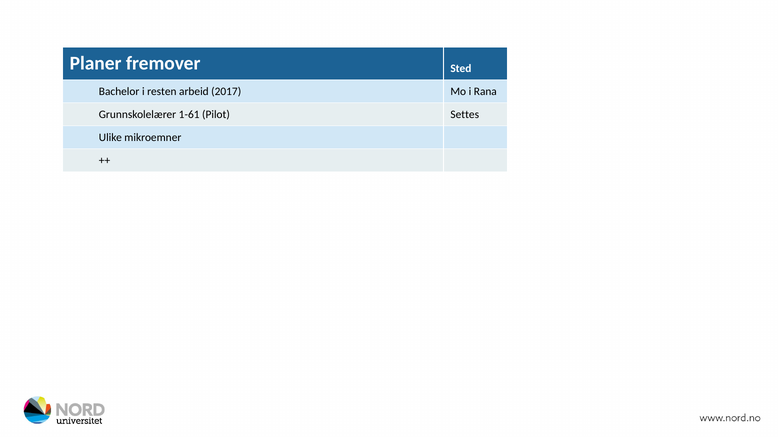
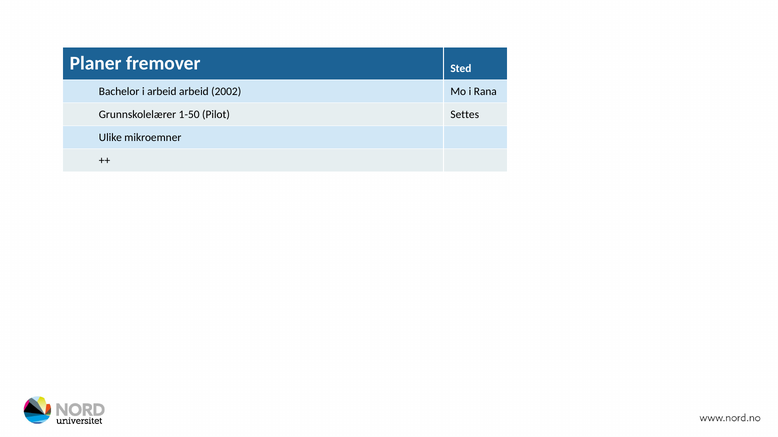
i resten: resten -> arbeid (162, 92)
2017: 2017 -> 2002 (226, 92)
1-61: 1-61 -> 1-50 (189, 115)
